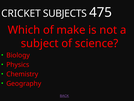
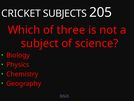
475: 475 -> 205 (101, 12)
make: make -> three (71, 30)
